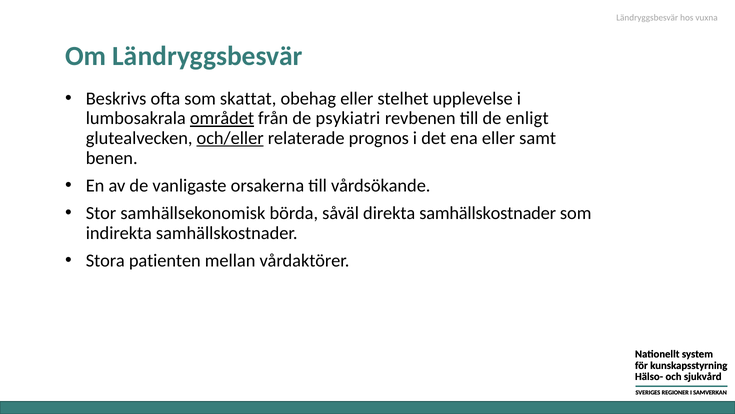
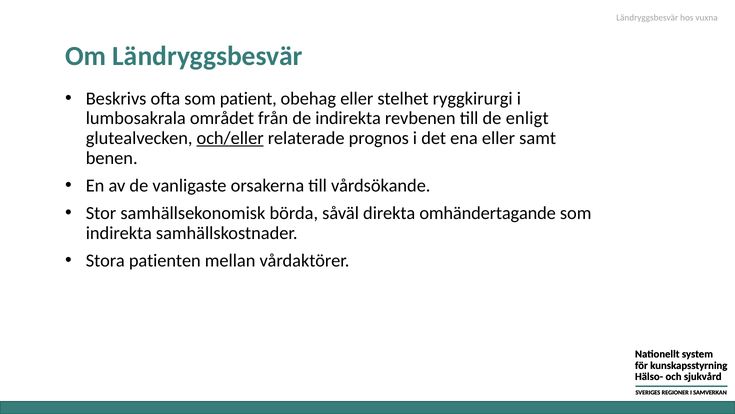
skattat: skattat -> patient (248, 98)
upplevelse: upplevelse -> ryggkirurgi (473, 98)
området underline: present -> none (222, 118)
de psykiatri: psykiatri -> indirekta (348, 118)
direkta samhällskostnader: samhällskostnader -> omhändertagande (488, 213)
